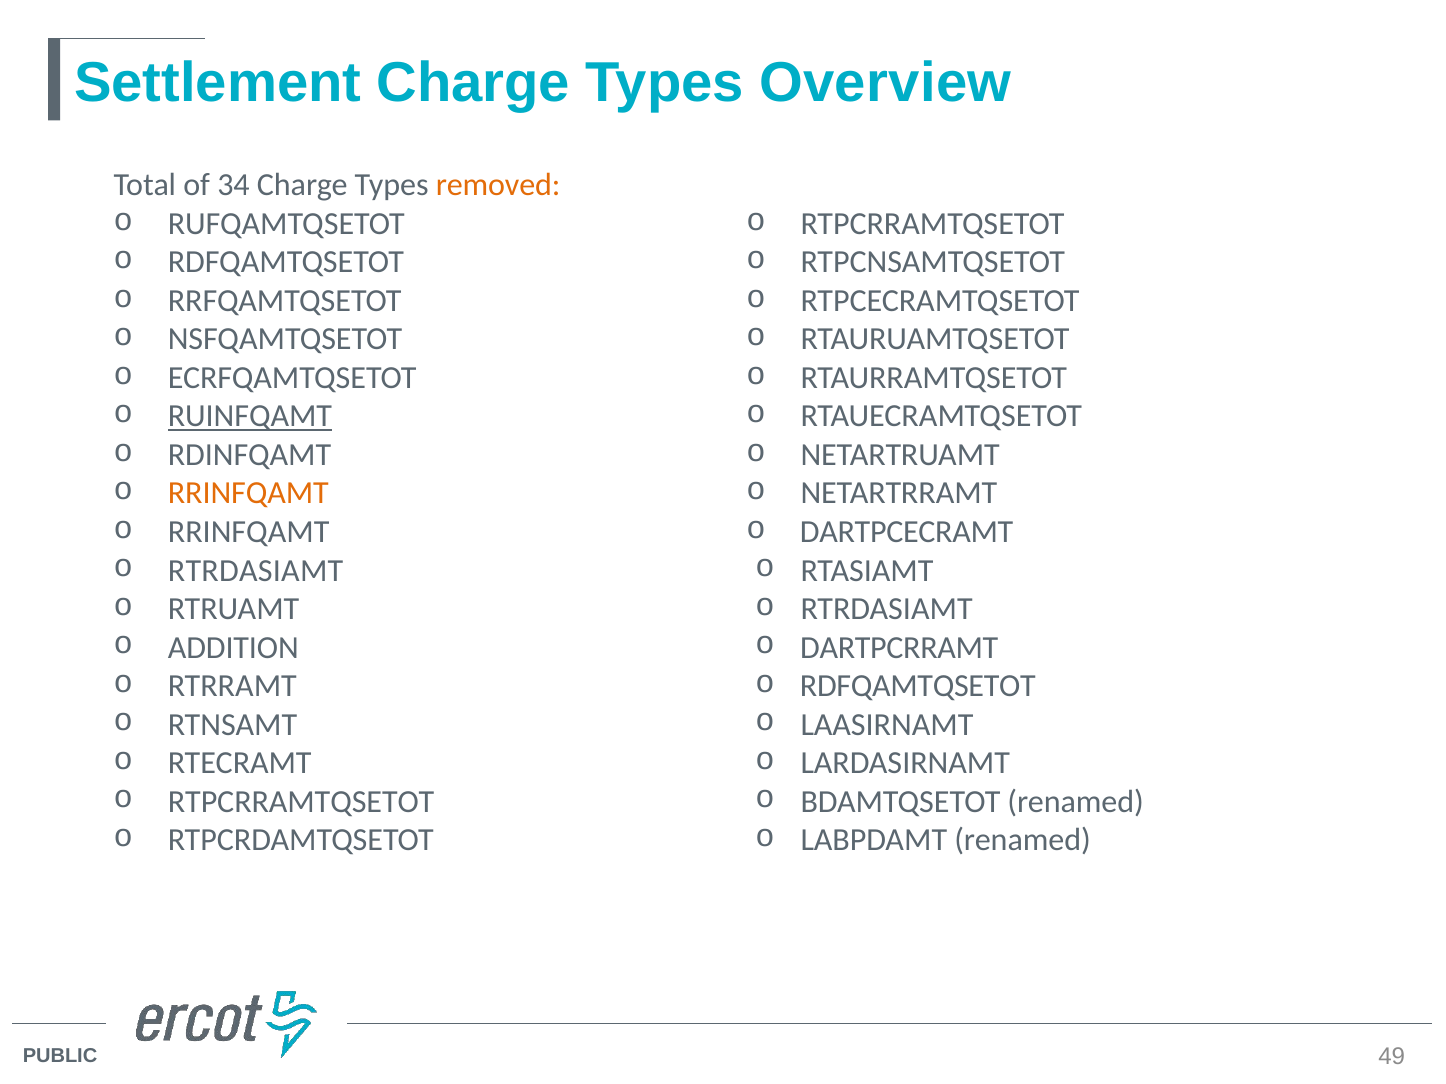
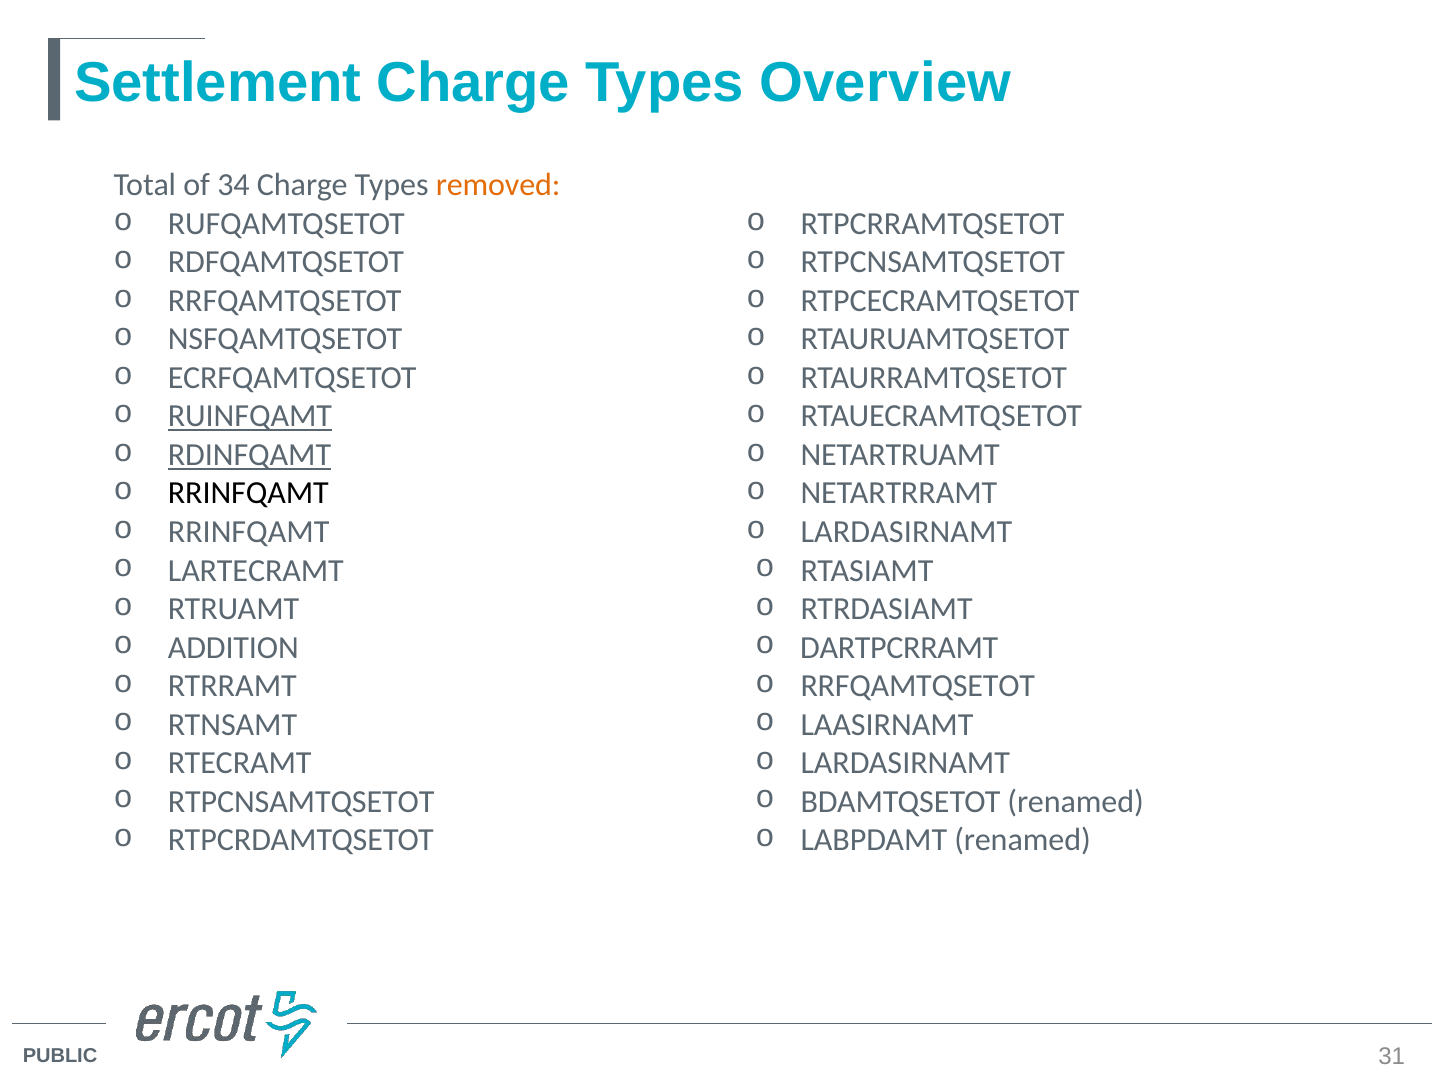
RDINFQAMT underline: none -> present (250, 455)
RRINFQAMT colour: orange -> black (248, 494)
DARTPCECRAMT: DARTPCECRAMT -> LARDASIRNAMT (906, 532)
RTRDASIAMT: RTRDASIAMT -> LARTECRAMT (256, 571)
RDFQAMTQSETOT: RDFQAMTQSETOT -> RRFQAMTQSETOT (918, 686)
RTPCRRAMTQSETOT: RTPCRRAMTQSETOT -> RTPCNSAMTQSETOT (301, 802)
49: 49 -> 31 (1392, 1057)
